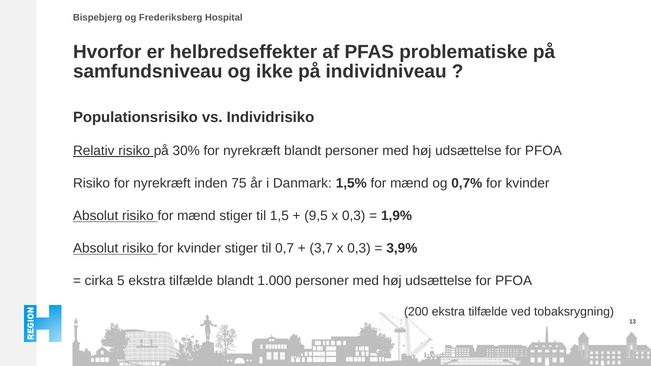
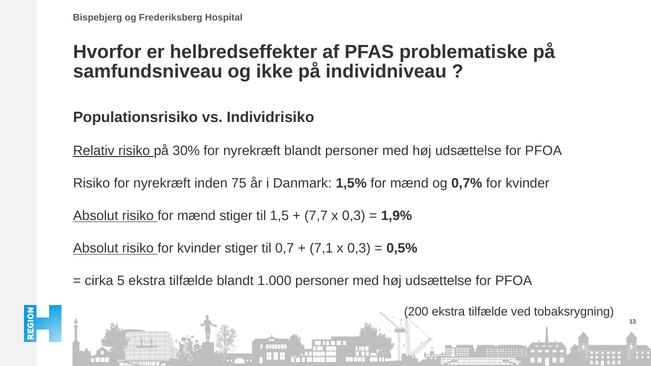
9,5: 9,5 -> 7,7 (316, 216)
3,7: 3,7 -> 7,1 (321, 248)
3,9%: 3,9% -> 0,5% (402, 248)
